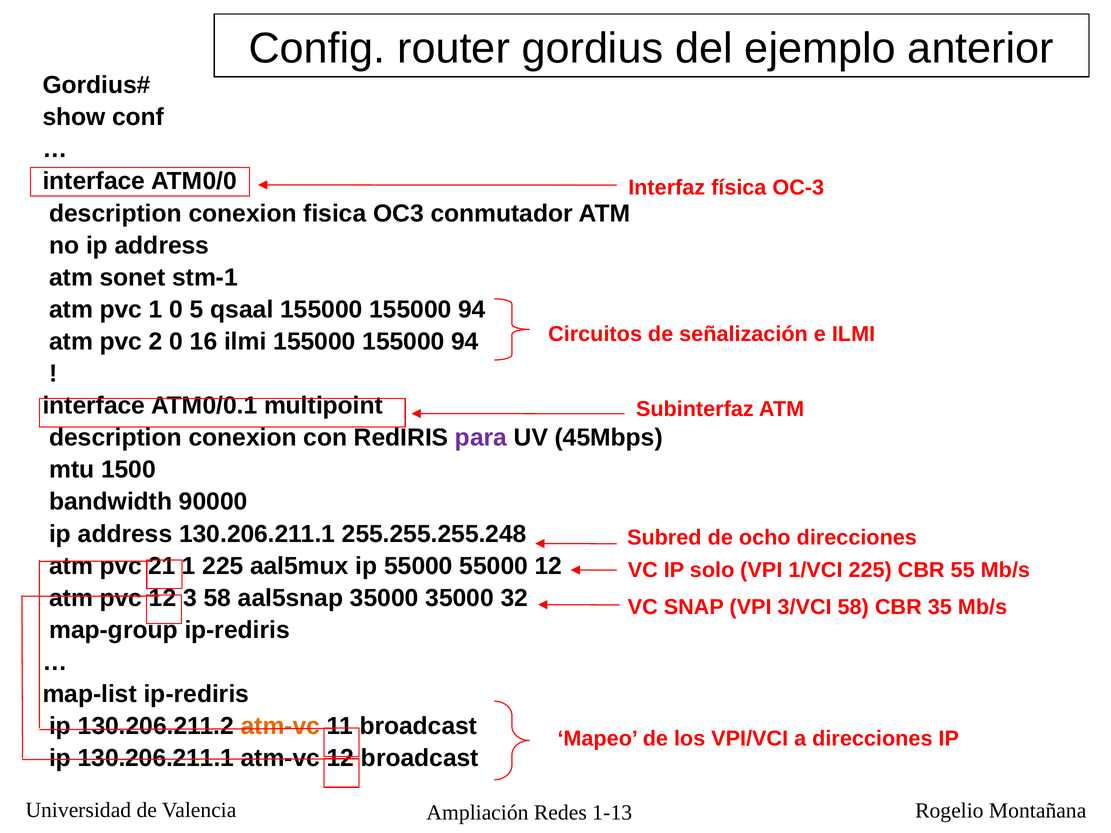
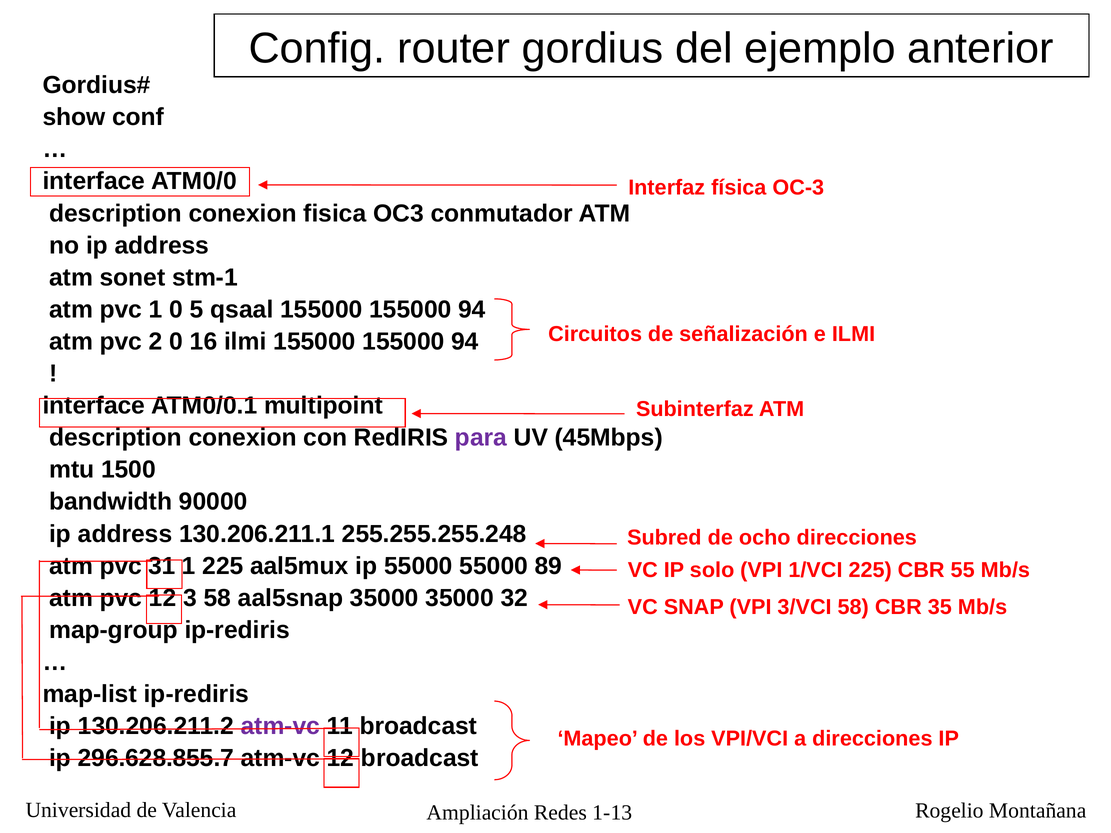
21: 21 -> 31 (162, 566)
55000 12: 12 -> 89 (548, 566)
atm-vc colour: orange -> purple (280, 726)
ip 130.206.211.1: 130.206.211.1 -> 296.628.855.7 (156, 758)
